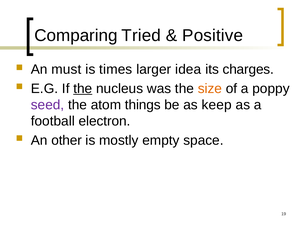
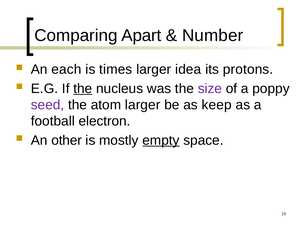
Tried: Tried -> Apart (141, 35)
Positive: Positive -> Number (213, 35)
must: must -> each (66, 70)
charges: charges -> protons (248, 70)
size colour: orange -> purple (210, 89)
atom things: things -> larger (143, 105)
empty underline: none -> present (161, 140)
